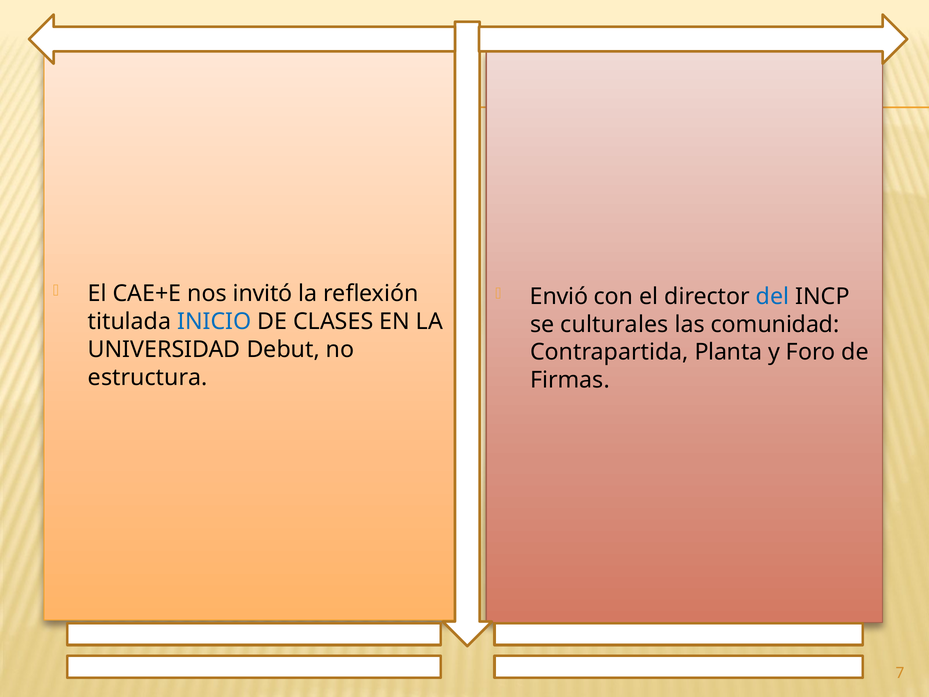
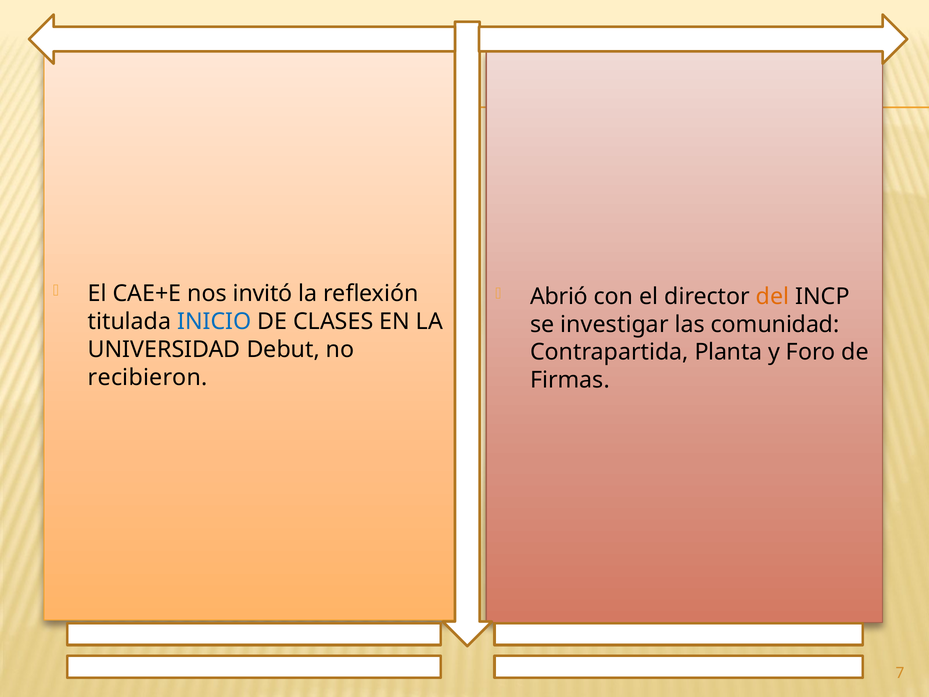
Envió: Envió -> Abrió (559, 296)
del colour: blue -> orange (773, 296)
culturales: culturales -> investigar (615, 324)
estructura: estructura -> recibieron (148, 377)
